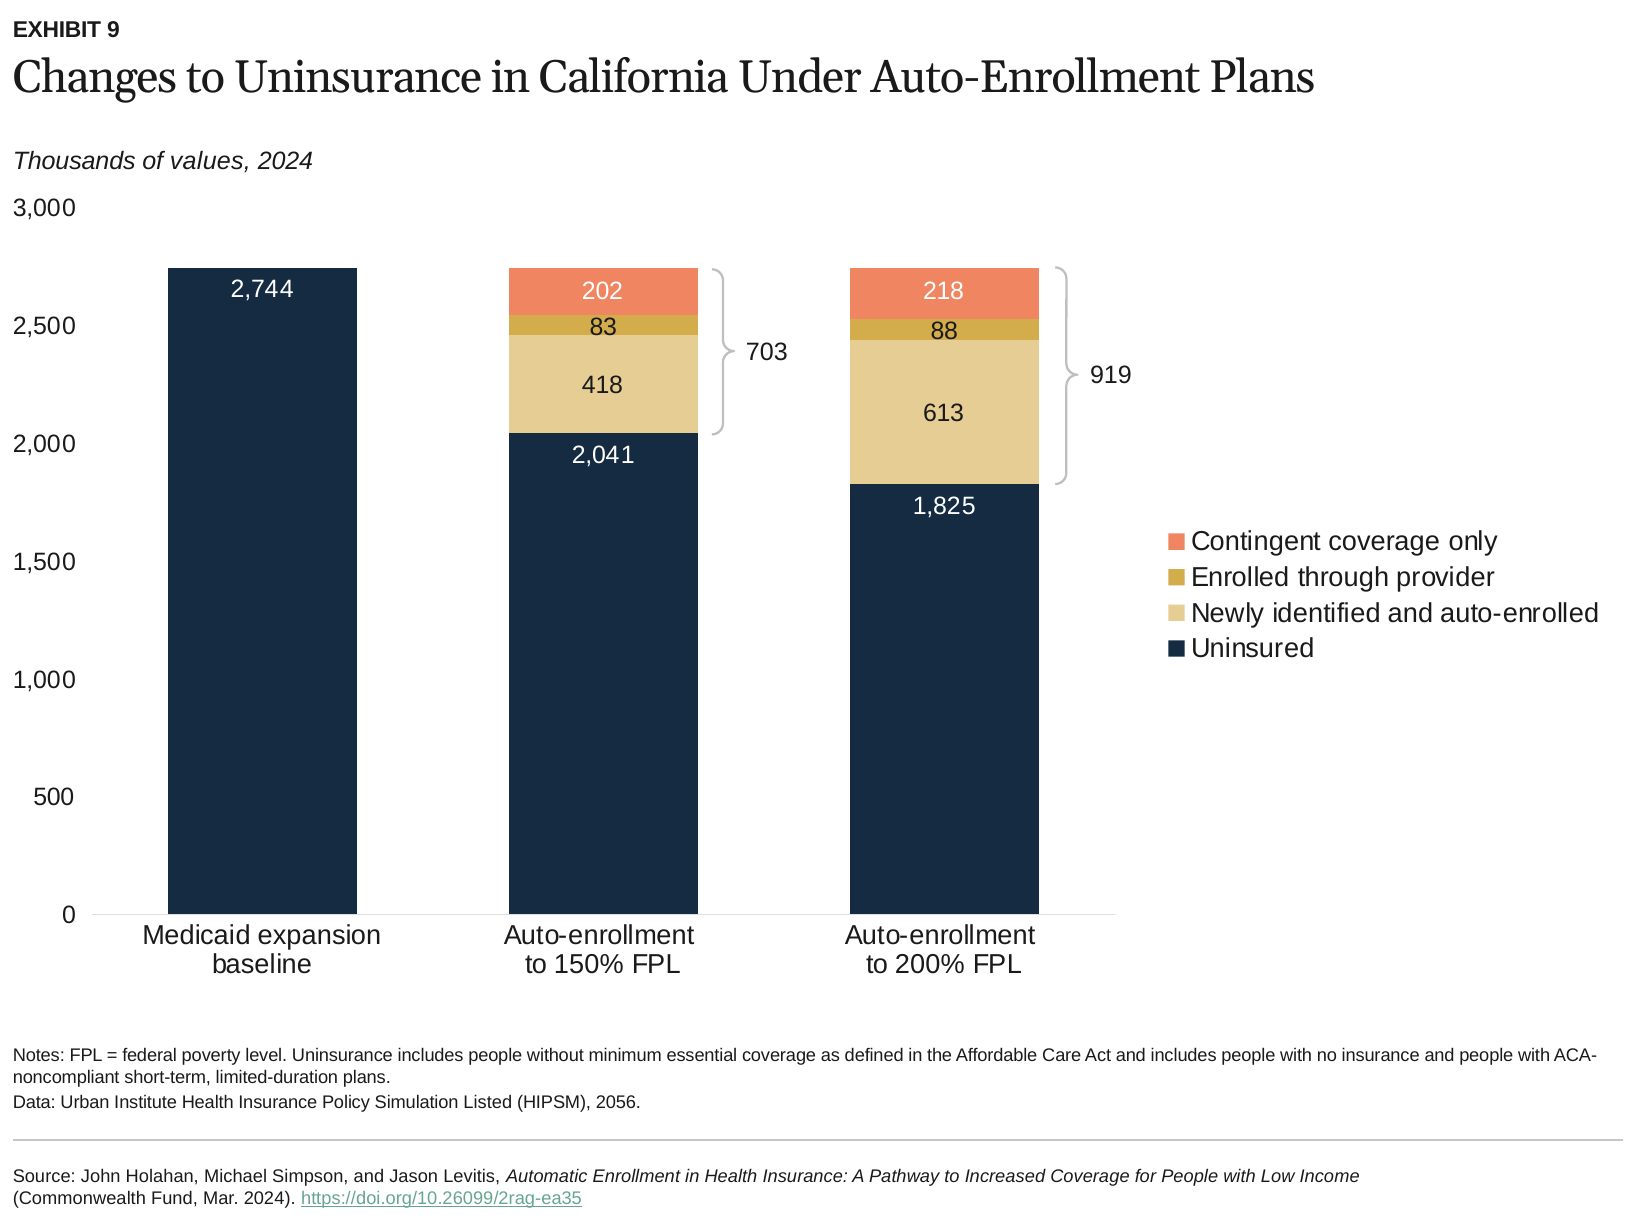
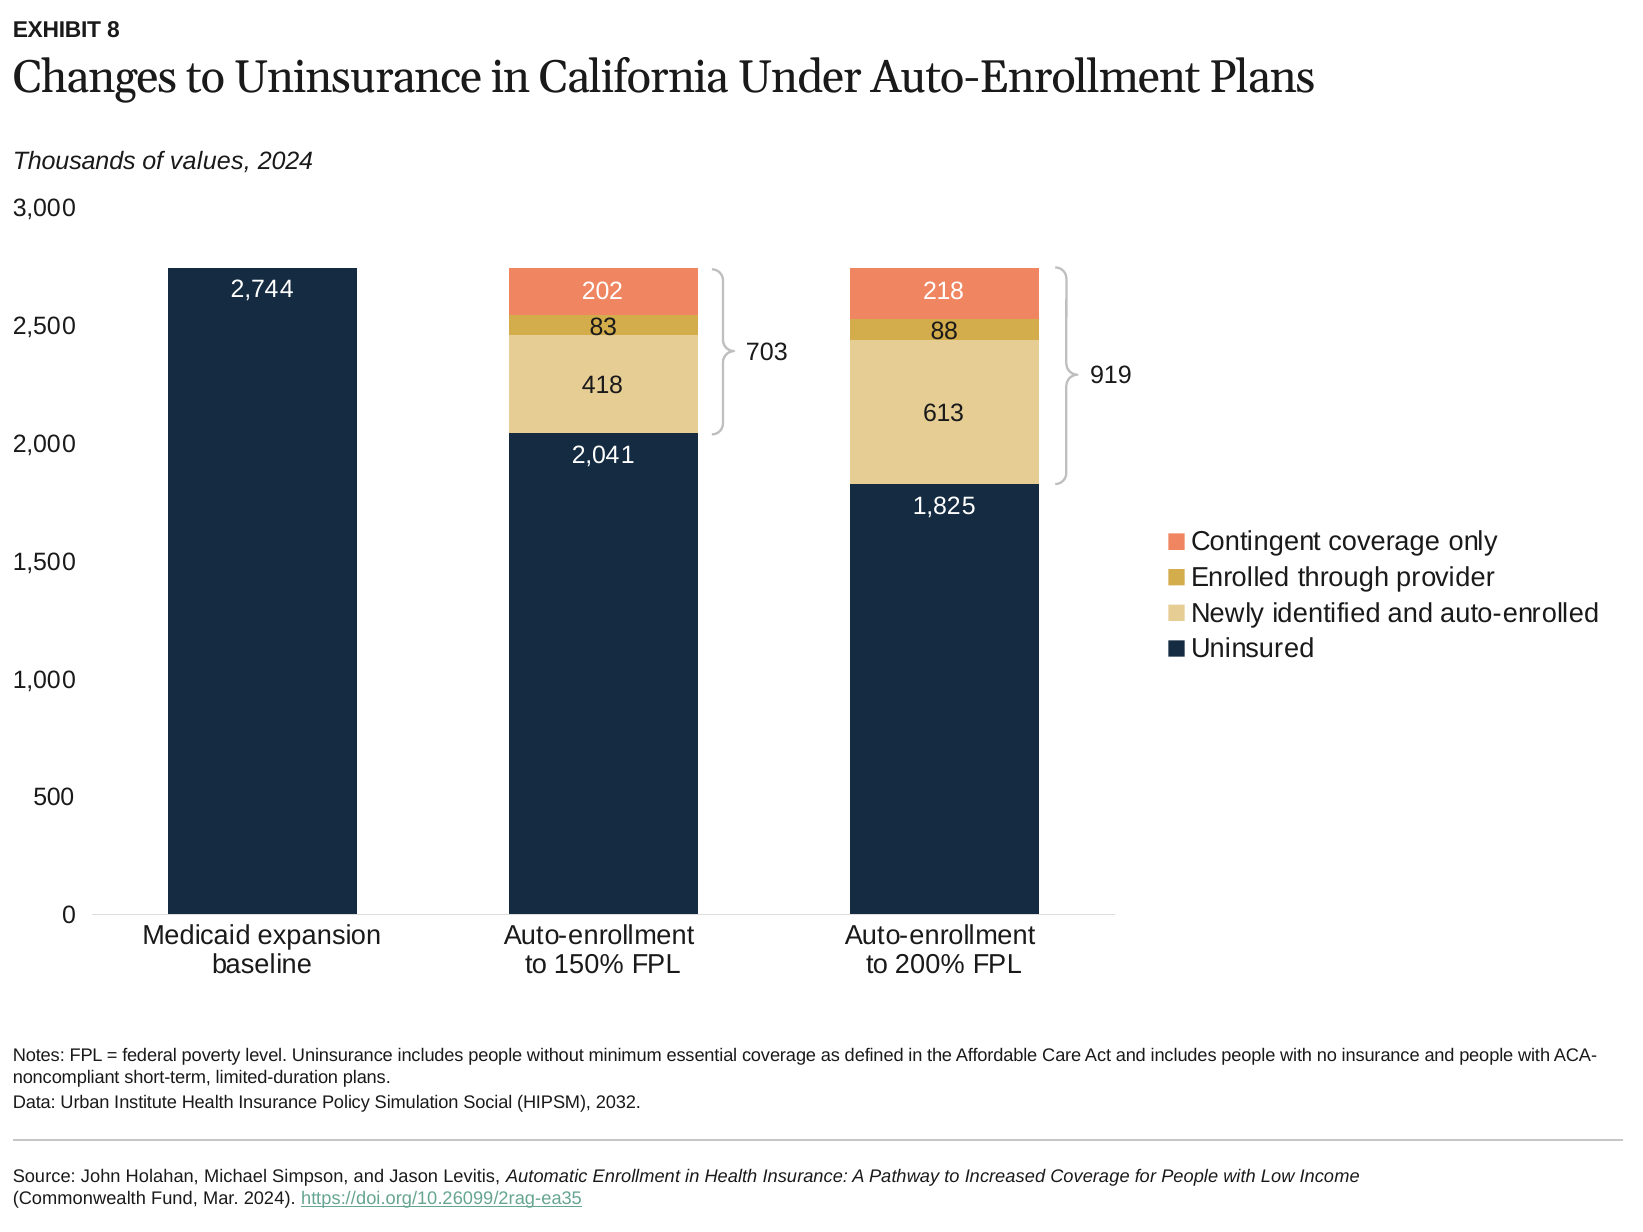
9: 9 -> 8 (113, 30)
Listed: Listed -> Social (488, 1103)
2056: 2056 -> 2032 (618, 1103)
